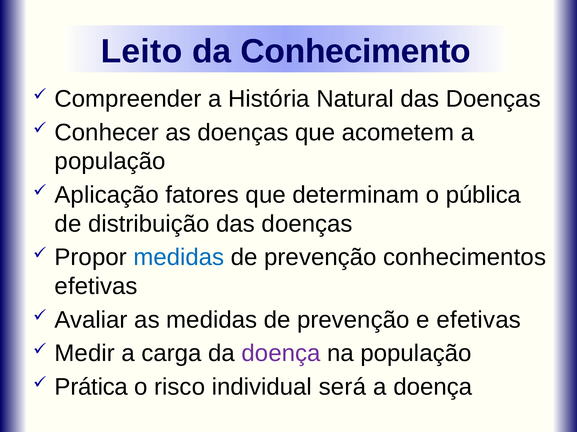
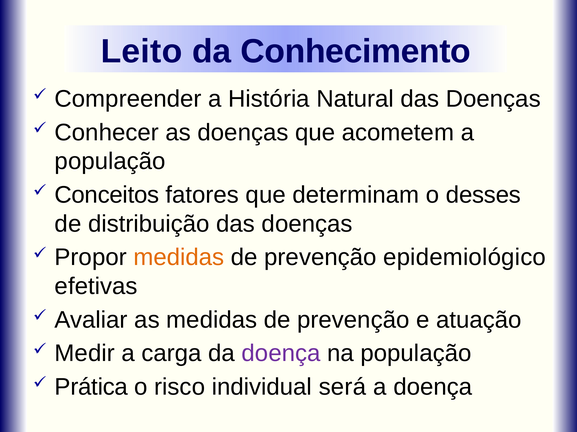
Aplicação: Aplicação -> Conceitos (107, 195)
pública: pública -> desses (483, 195)
medidas colour: blue -> orange (179, 258)
conhecimentos: conhecimentos -> epidemiológico (465, 258)
e efetivas: efetivas -> atuação (479, 320)
